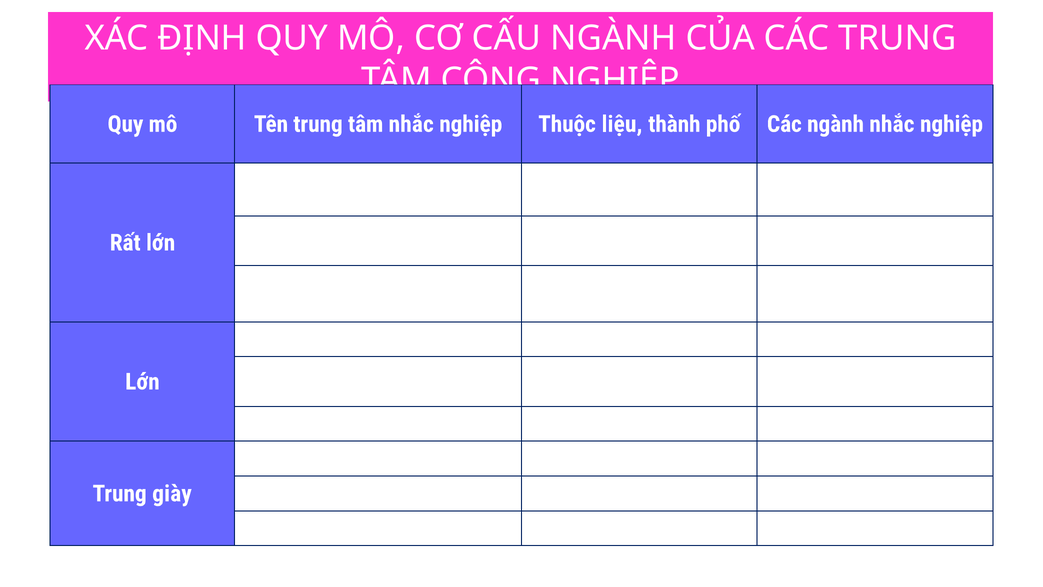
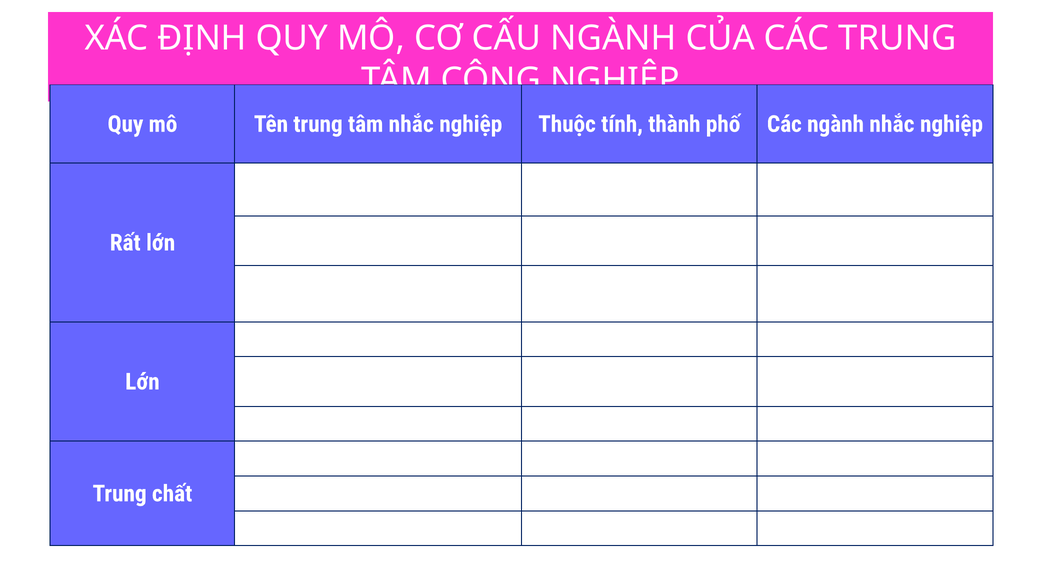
liệu: liệu -> tính (622, 124)
giày: giày -> chất (172, 493)
